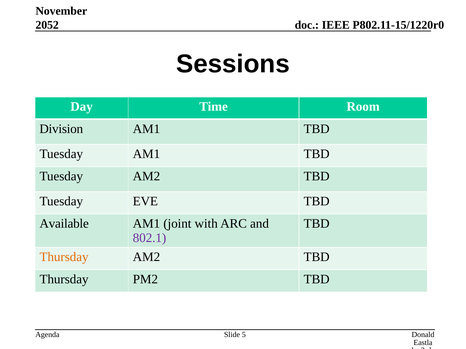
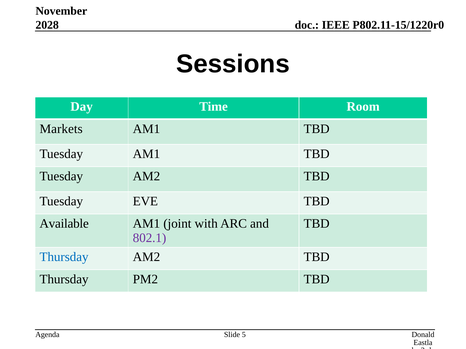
2052: 2052 -> 2028 (47, 25)
Division: Division -> Markets (61, 129)
Thursday colour: orange -> blue (64, 257)
